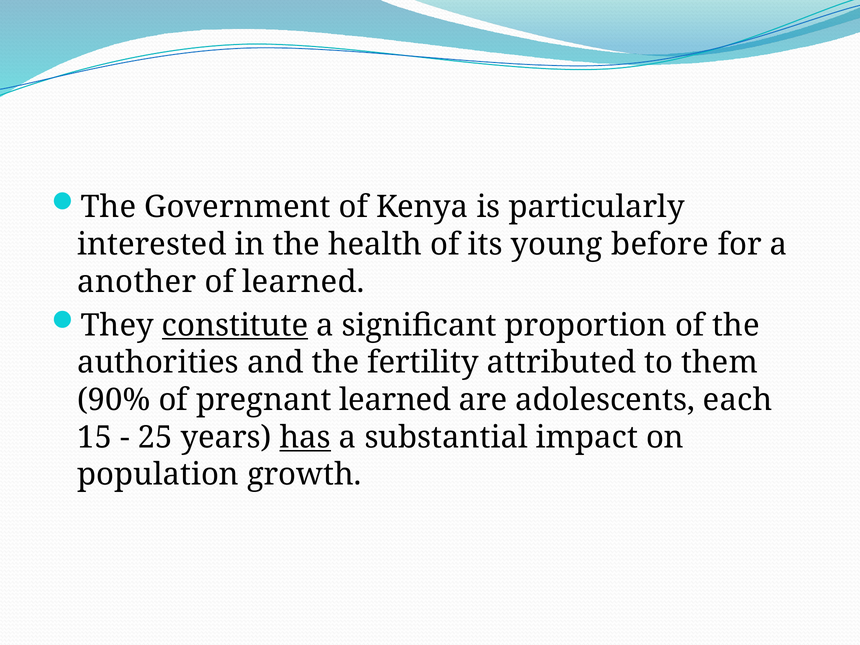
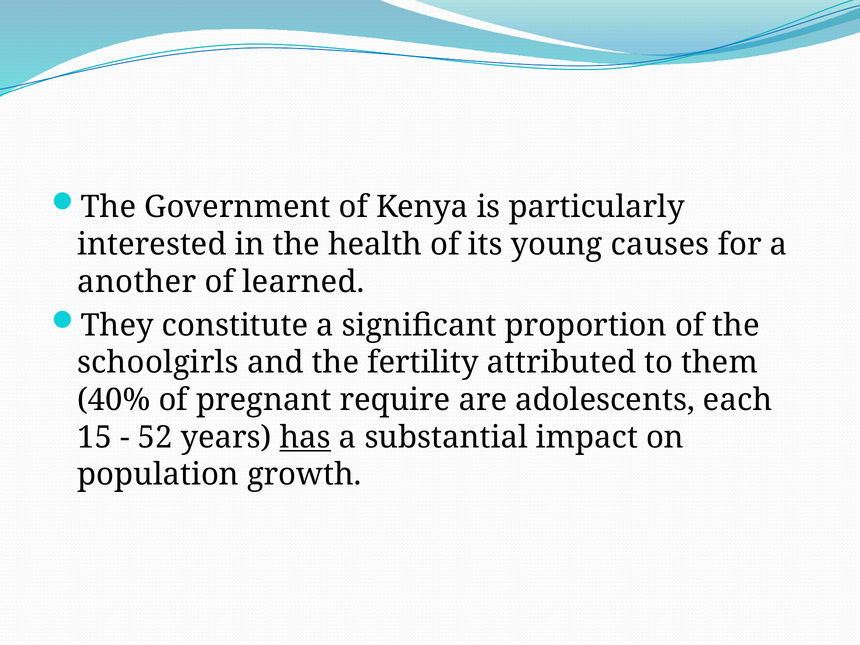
before: before -> causes (660, 244)
constitute underline: present -> none (235, 325)
authorities: authorities -> schoolgirls (158, 363)
90%: 90% -> 40% (114, 400)
pregnant learned: learned -> require (395, 400)
25: 25 -> 52 (155, 437)
